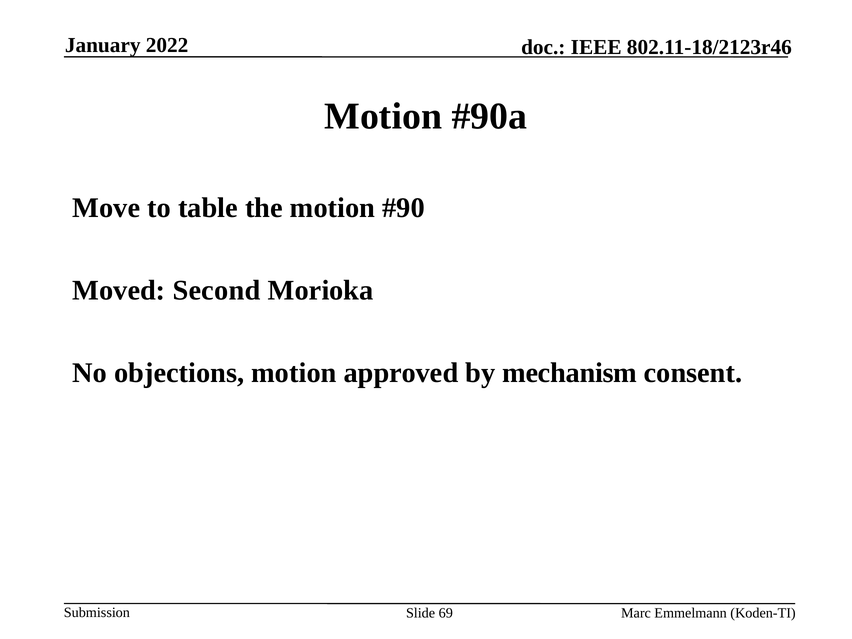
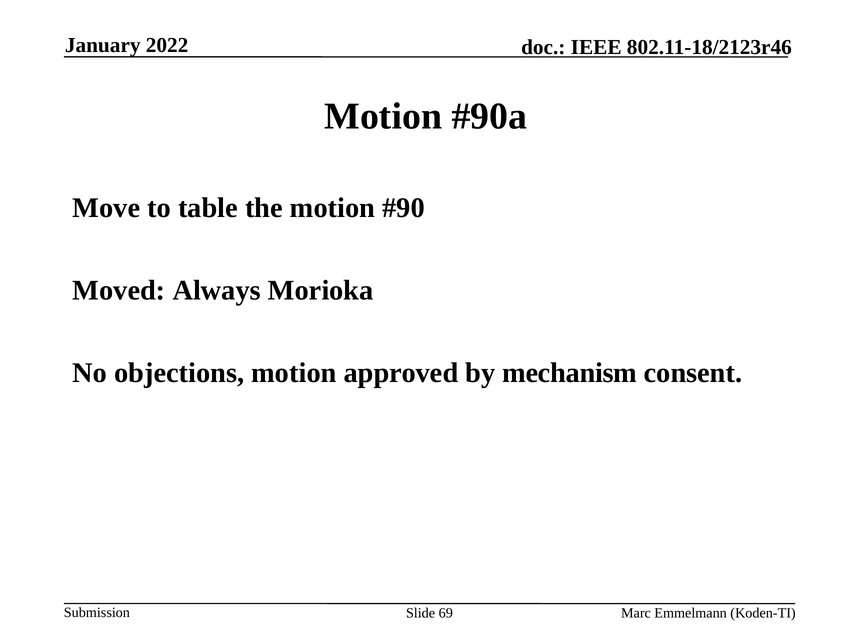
Second: Second -> Always (217, 290)
